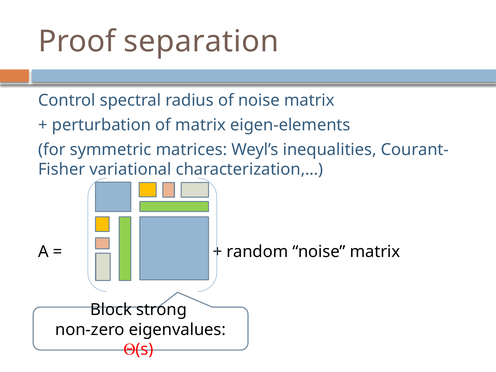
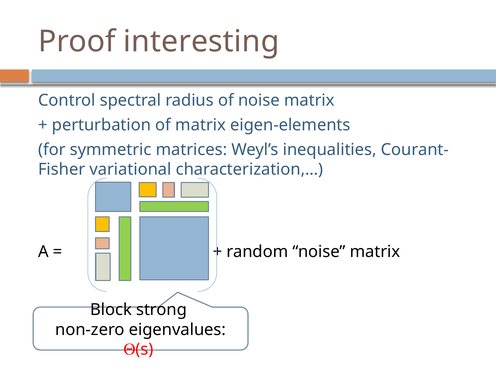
separation: separation -> interesting (201, 41)
